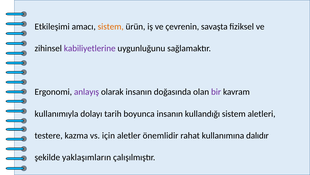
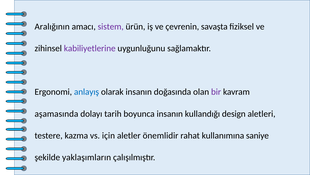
Etkileşimi: Etkileşimi -> Aralığının (52, 27)
sistem colour: orange -> purple (111, 27)
anlayış colour: purple -> blue (87, 92)
kullanımıyla: kullanımıyla -> aşamasında (56, 113)
kullandığı sistem: sistem -> design (234, 113)
dalıdır: dalıdır -> saniye (257, 135)
